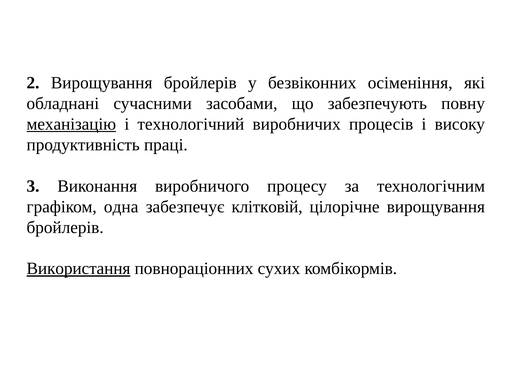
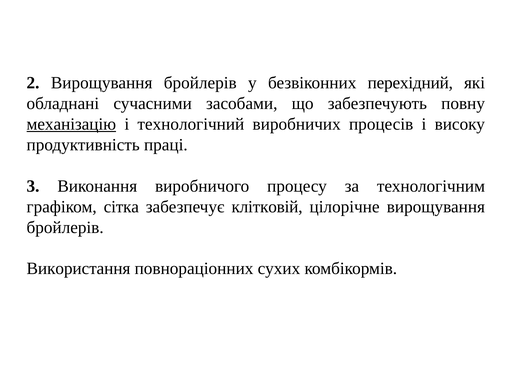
осіменіння: осіменіння -> перехідний (410, 83)
одна: одна -> сітка (121, 207)
Використання underline: present -> none (78, 269)
